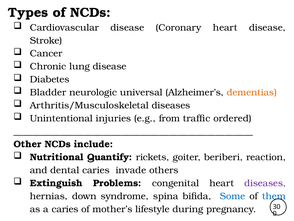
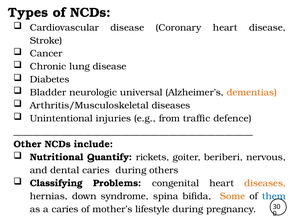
ordered: ordered -> defence (232, 118)
reaction: reaction -> nervous (266, 157)
caries invade: invade -> during (131, 170)
Extinguish: Extinguish -> Classifying (56, 183)
diseases colour: purple -> orange (265, 183)
Some colour: blue -> orange (233, 196)
